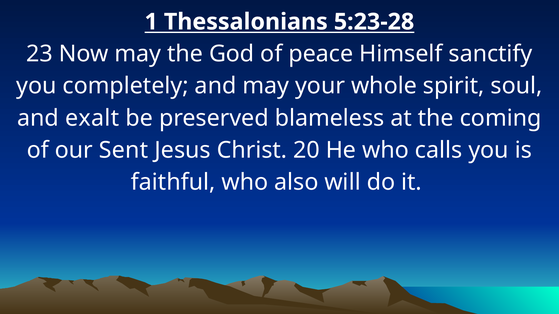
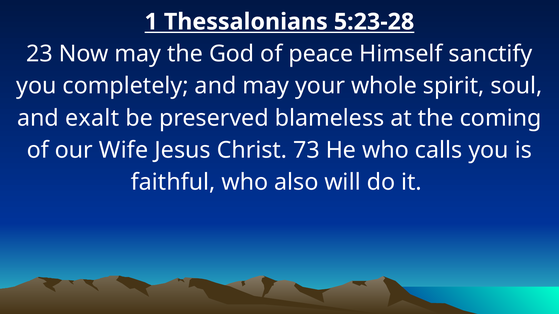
Sent: Sent -> Wife (124, 150)
20: 20 -> 73 (306, 150)
